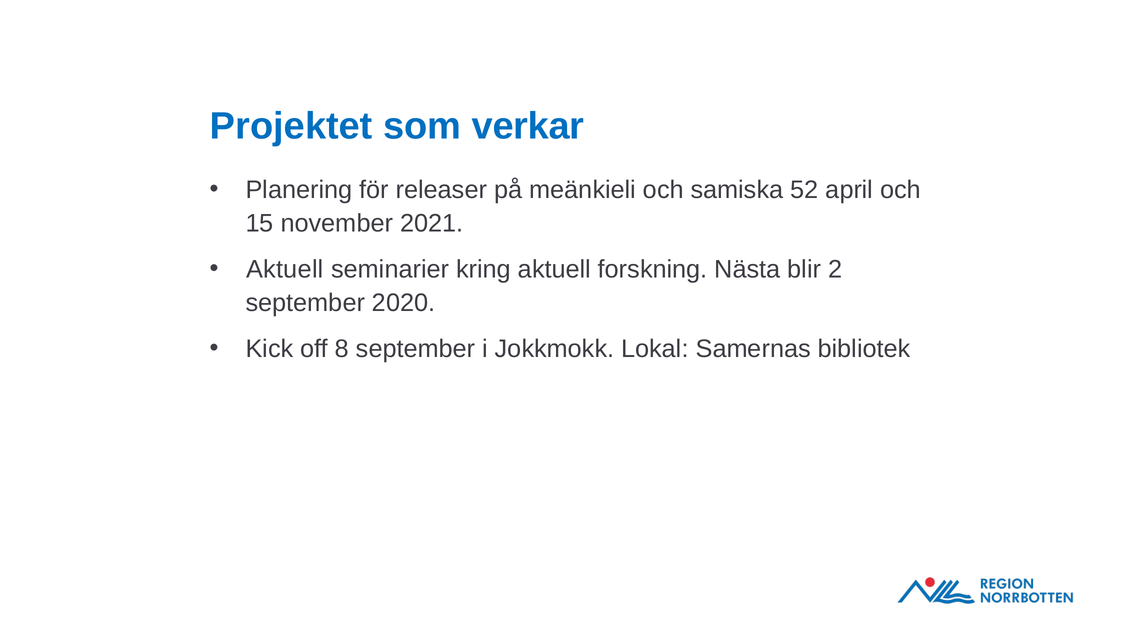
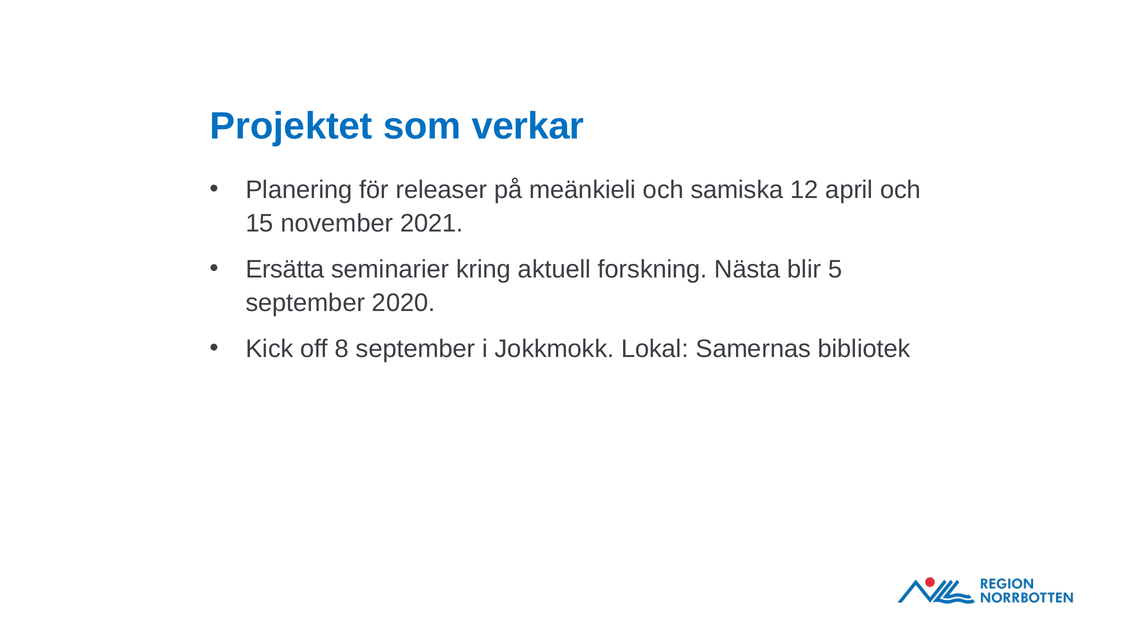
52: 52 -> 12 (804, 190)
Aktuell: Aktuell -> Ersätta (285, 269)
2: 2 -> 5 (835, 269)
